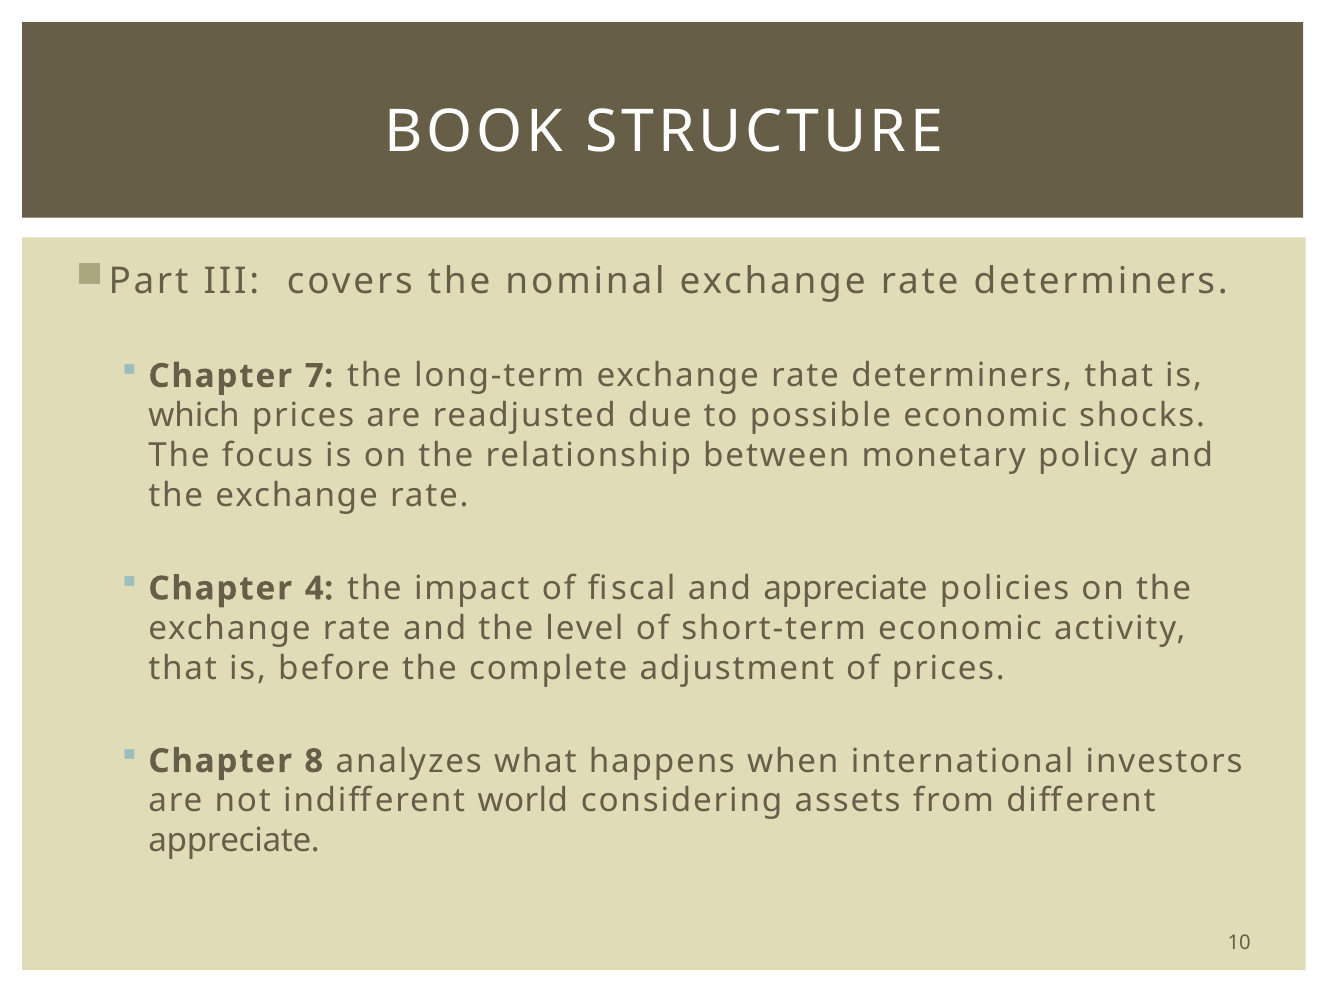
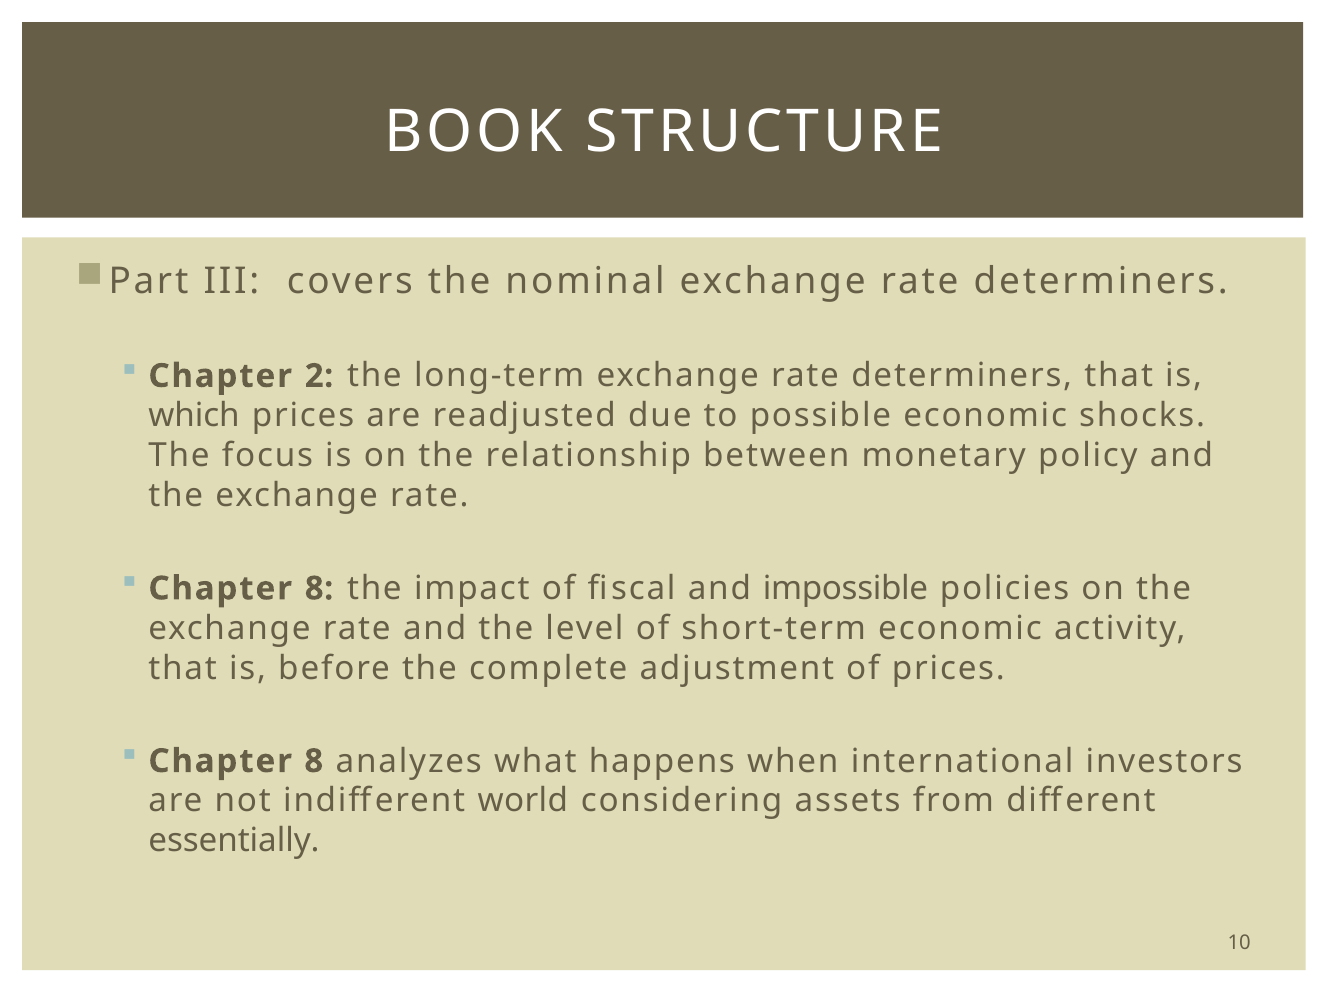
7: 7 -> 2 (319, 376)
4: 4 -> 8 (319, 589)
and appreciate: appreciate -> impossible (846, 589)
appreciate: appreciate -> essentially (234, 841)
